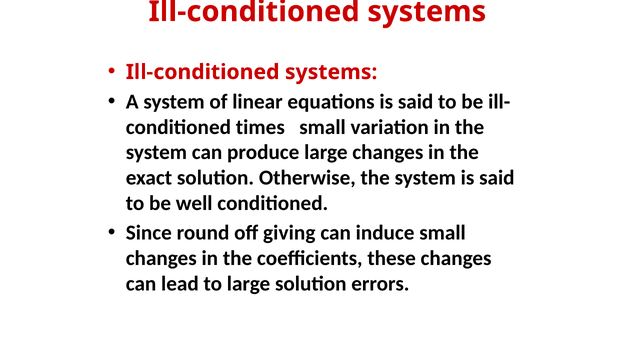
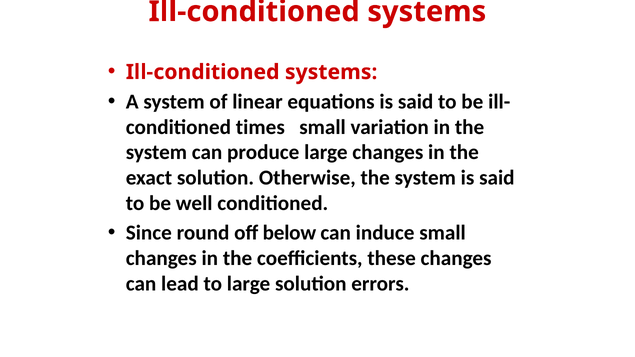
giving: giving -> below (289, 233)
